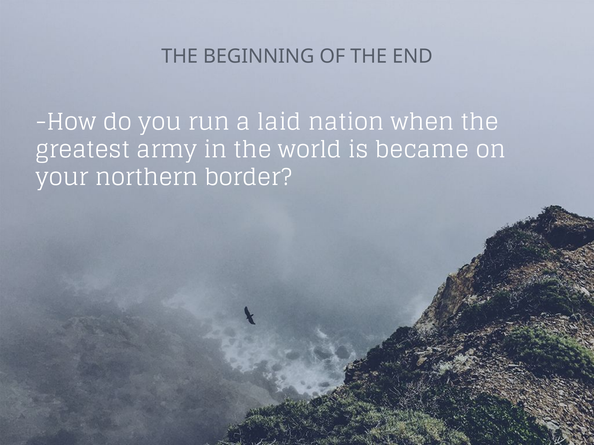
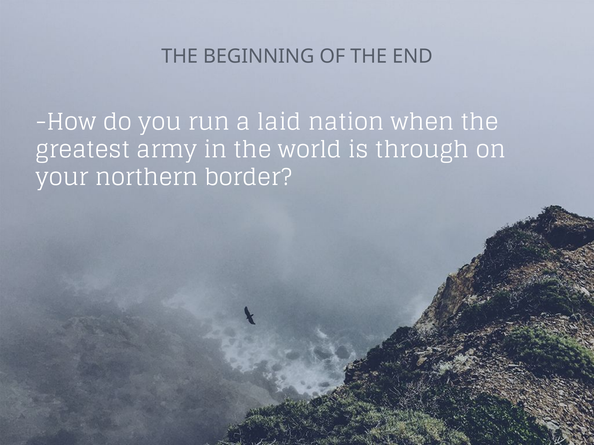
became: became -> through (422, 150)
